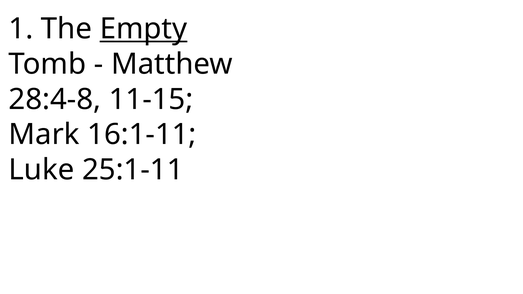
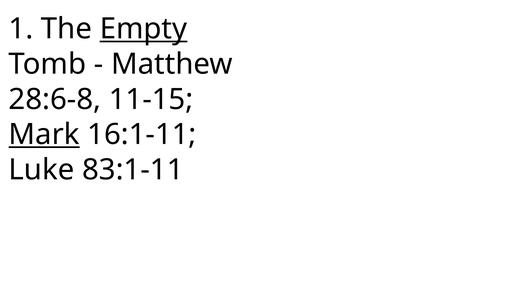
28:4-8: 28:4-8 -> 28:6-8 (55, 99)
Mark underline: none -> present (44, 135)
25:1-11: 25:1-11 -> 83:1-11 (133, 170)
